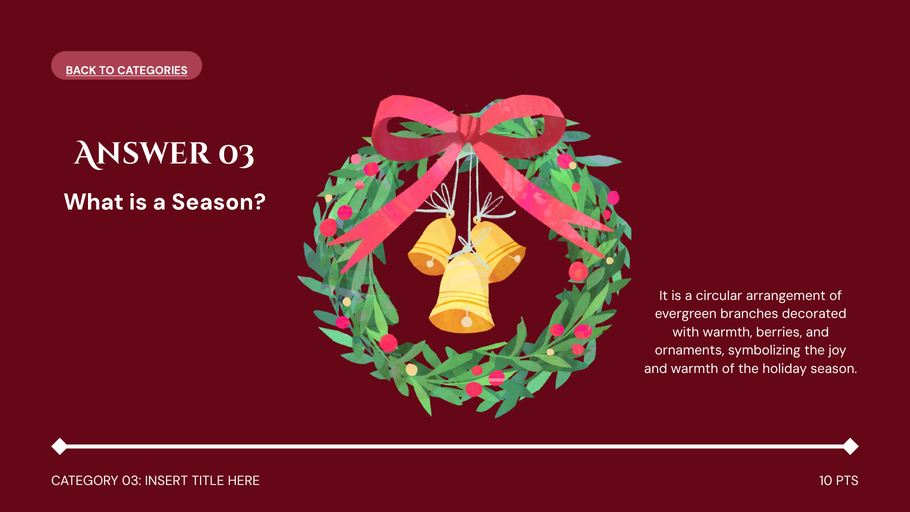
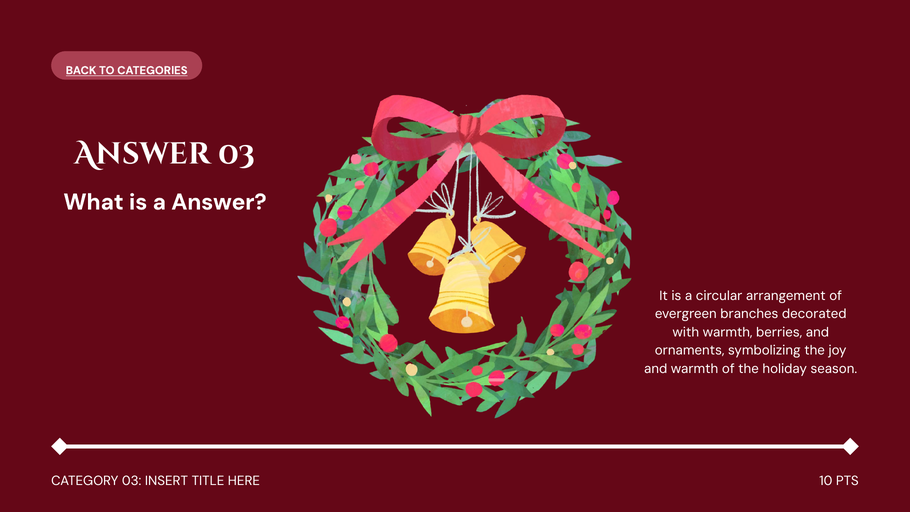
a Season: Season -> Answer (219, 202)
